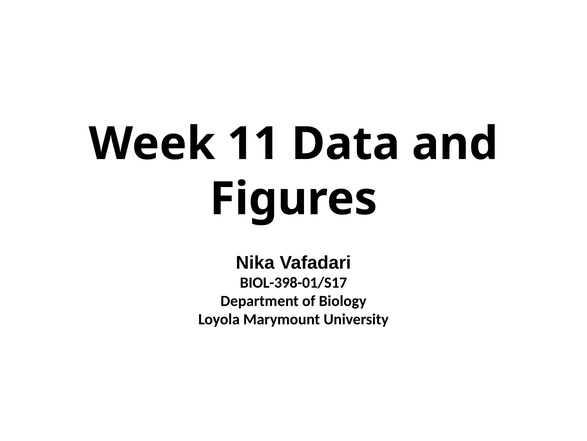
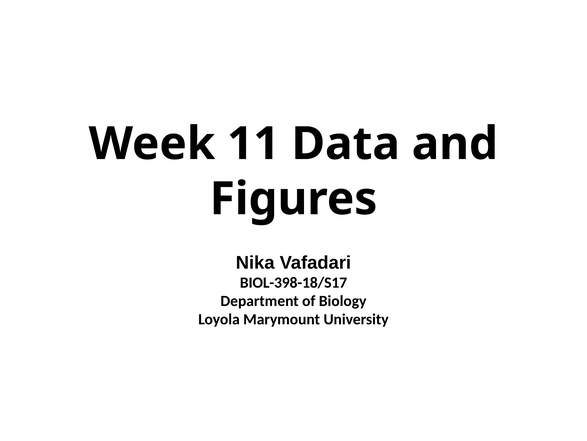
BIOL-398-01/S17: BIOL-398-01/S17 -> BIOL-398-18/S17 (293, 282)
